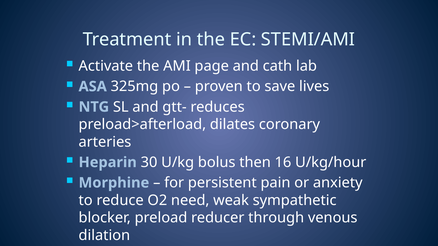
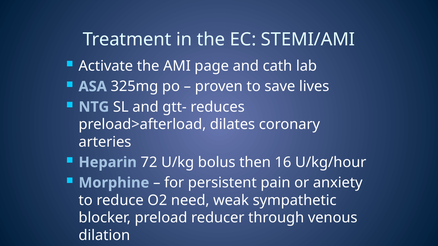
30: 30 -> 72 (149, 163)
